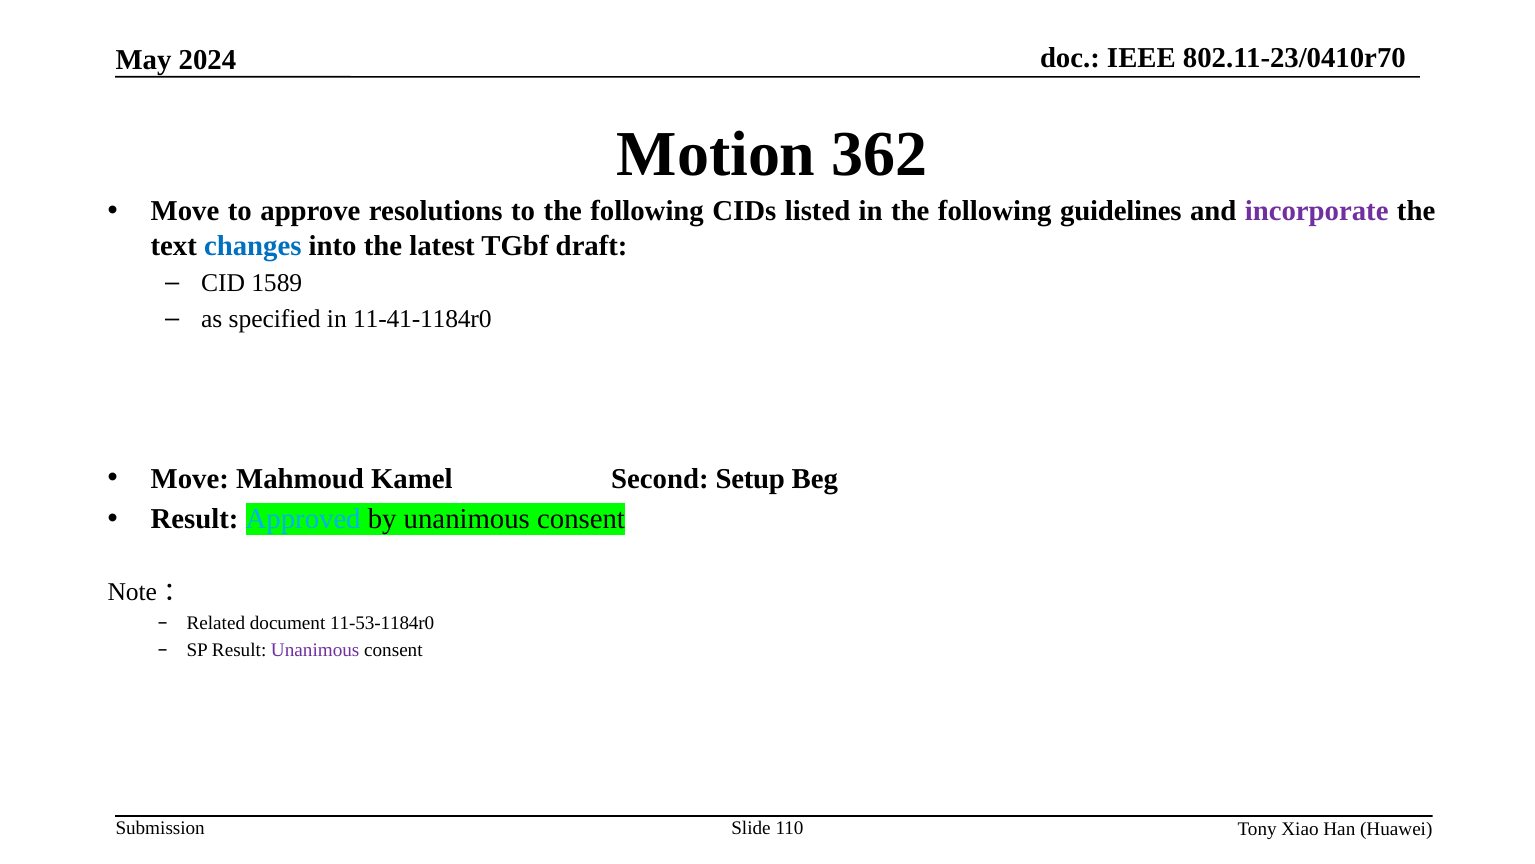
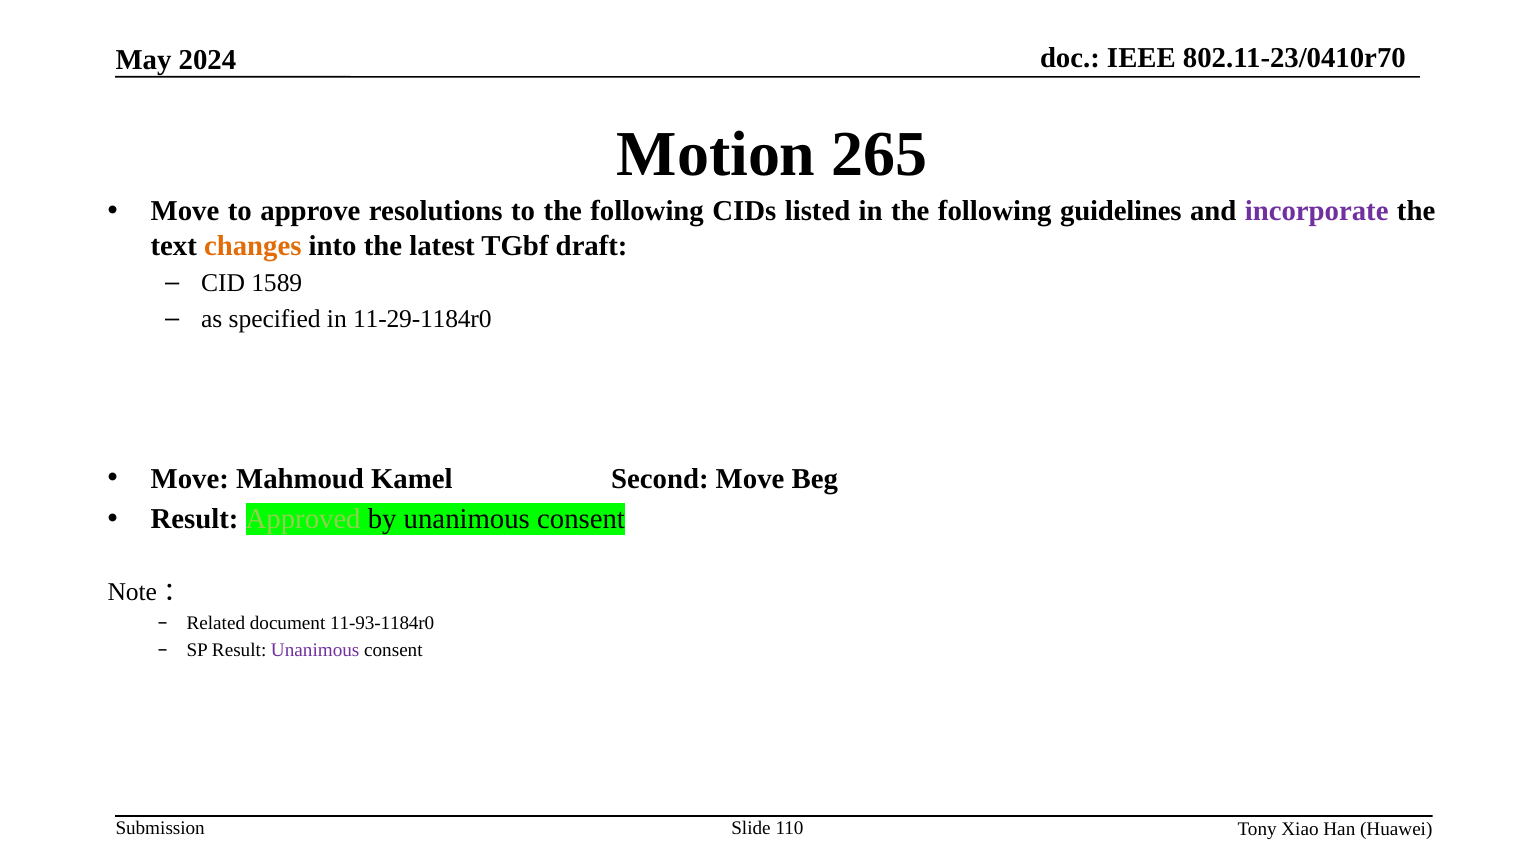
362: 362 -> 265 (879, 154)
changes colour: blue -> orange (253, 246)
11-41-1184r0: 11-41-1184r0 -> 11-29-1184r0 (422, 319)
Second Setup: Setup -> Move (750, 479)
Approved colour: light blue -> light green (303, 519)
11-53-1184r0: 11-53-1184r0 -> 11-93-1184r0 (382, 622)
